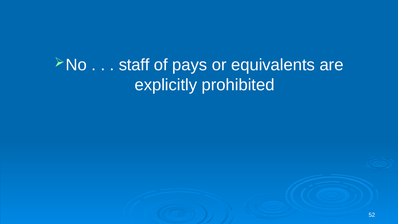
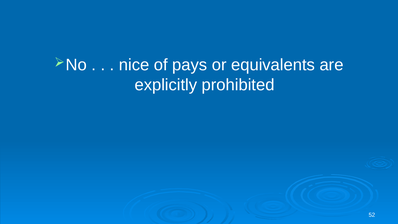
staff: staff -> nice (134, 65)
